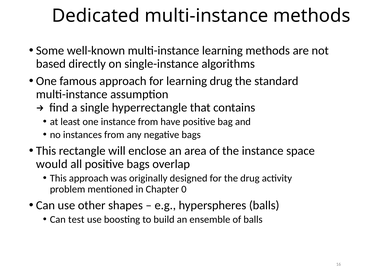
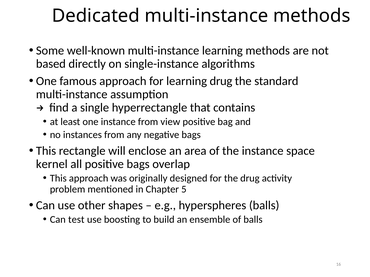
have: have -> view (170, 122)
would: would -> kernel (52, 164)
0: 0 -> 5 (184, 190)
